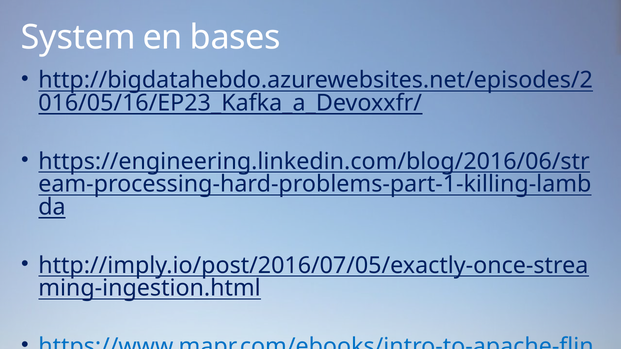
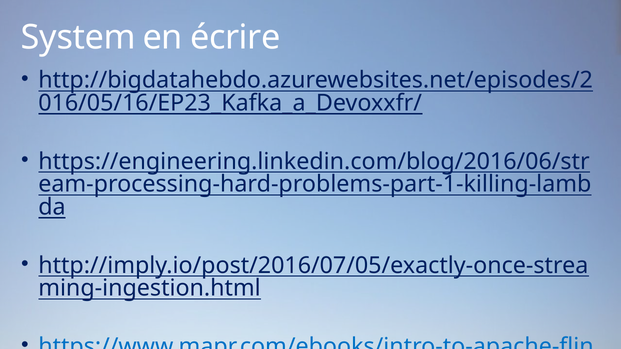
bases: bases -> écrire (235, 38)
